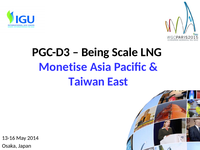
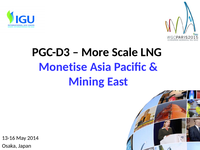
Being: Being -> More (95, 52)
Taiwan: Taiwan -> Mining (86, 82)
